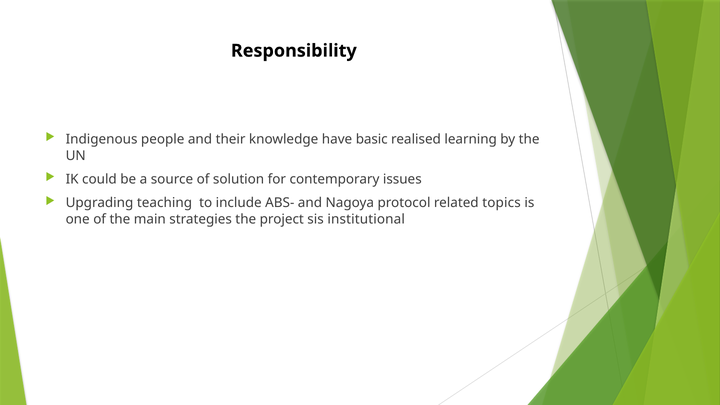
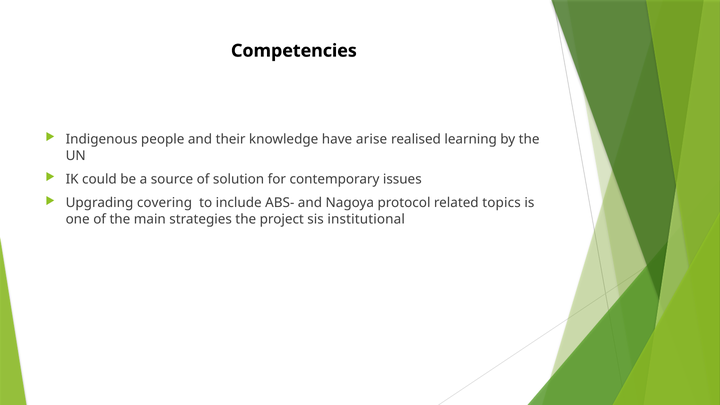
Responsibility: Responsibility -> Competencies (294, 51)
basic: basic -> arise (372, 139)
teaching: teaching -> covering (164, 203)
